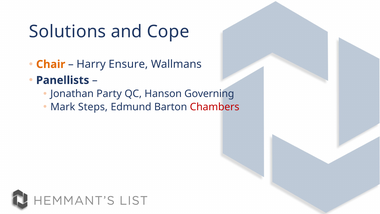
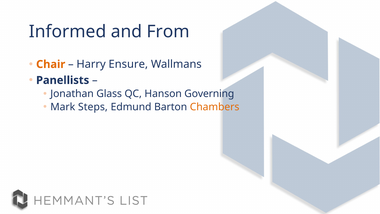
Solutions: Solutions -> Informed (68, 32)
Cope: Cope -> From (168, 32)
Party: Party -> Glass (109, 94)
Chambers colour: red -> orange (215, 107)
